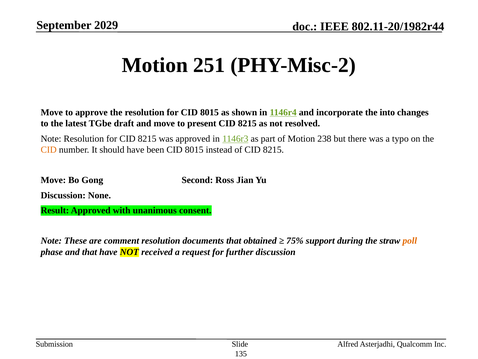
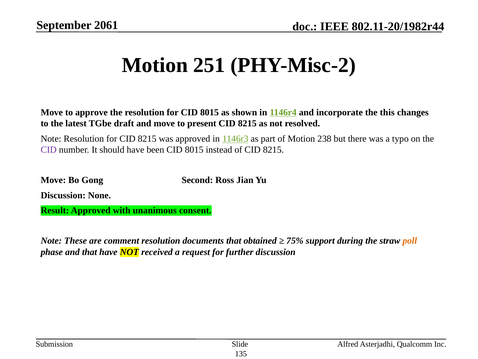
2029: 2029 -> 2061 (106, 25)
into: into -> this (387, 112)
CID colour: orange -> purple (49, 150)
